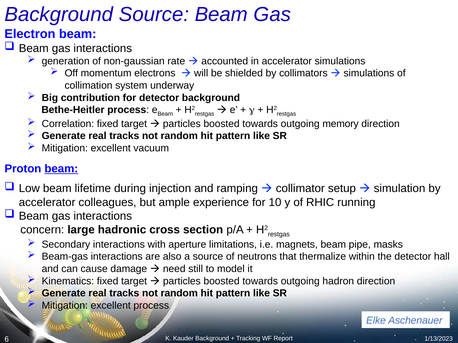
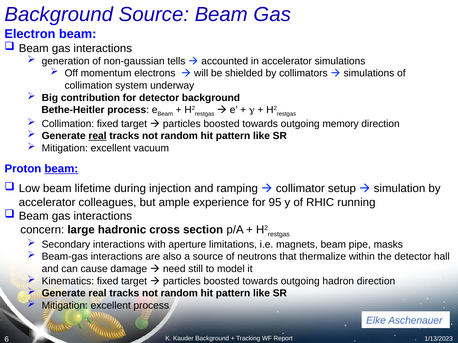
rate: rate -> tells (176, 61)
Correlation: Correlation -> Collimation (68, 124)
real underline: none -> present (98, 136)
10: 10 -> 95 (275, 203)
